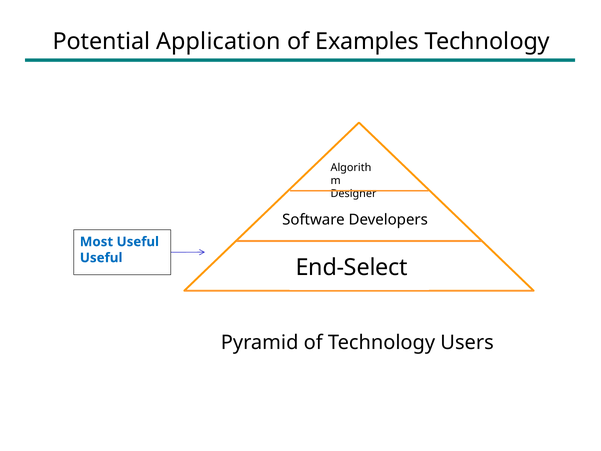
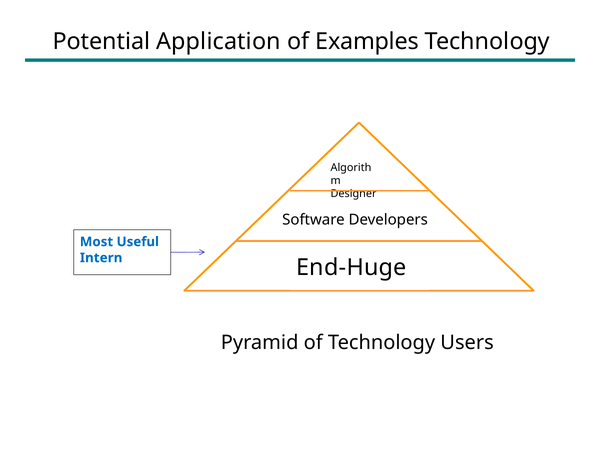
Useful: Useful -> Intern (101, 258)
End-Select: End-Select -> End-Huge (351, 267)
